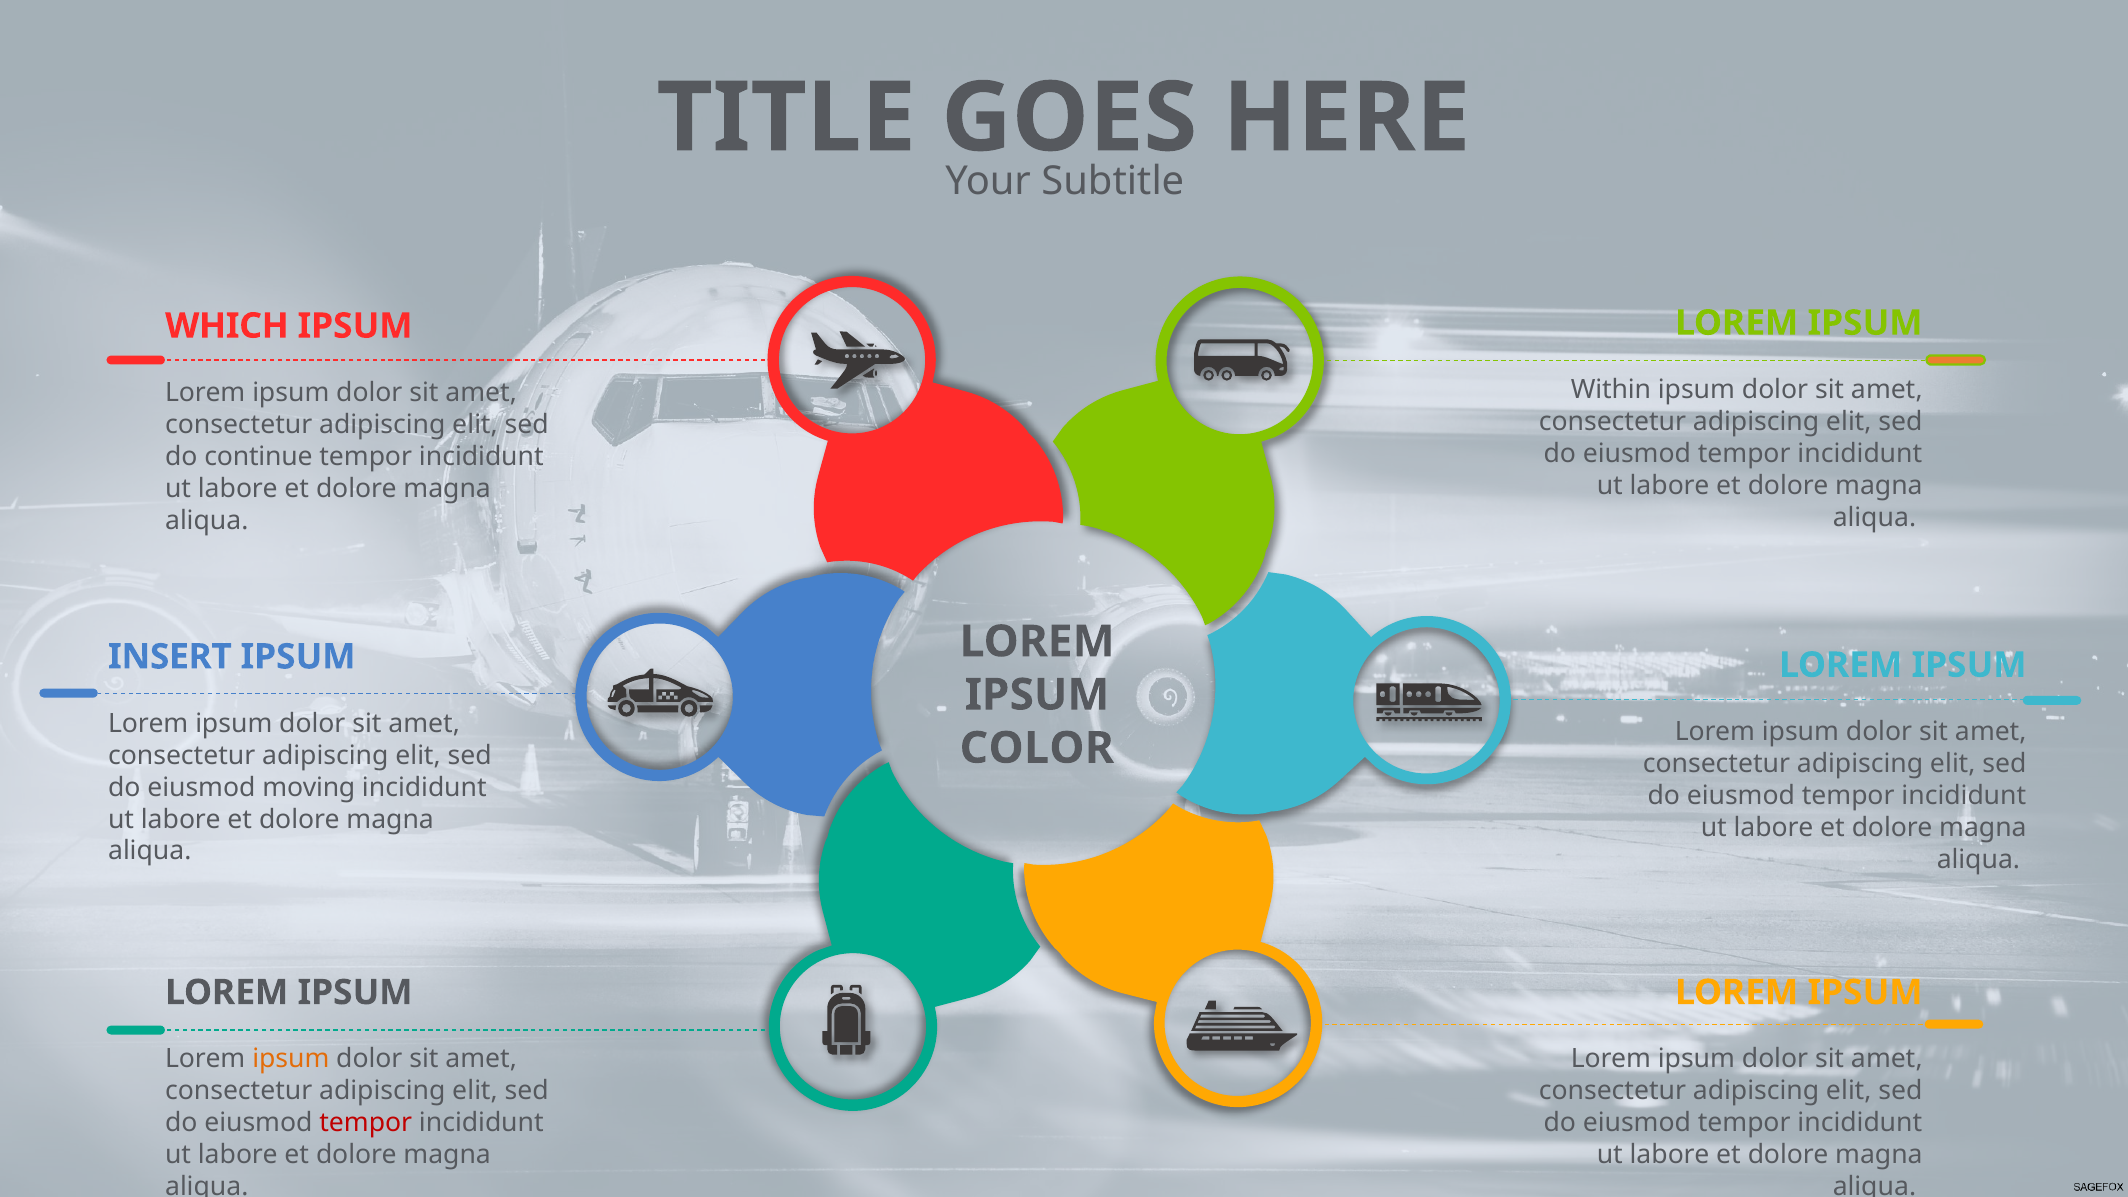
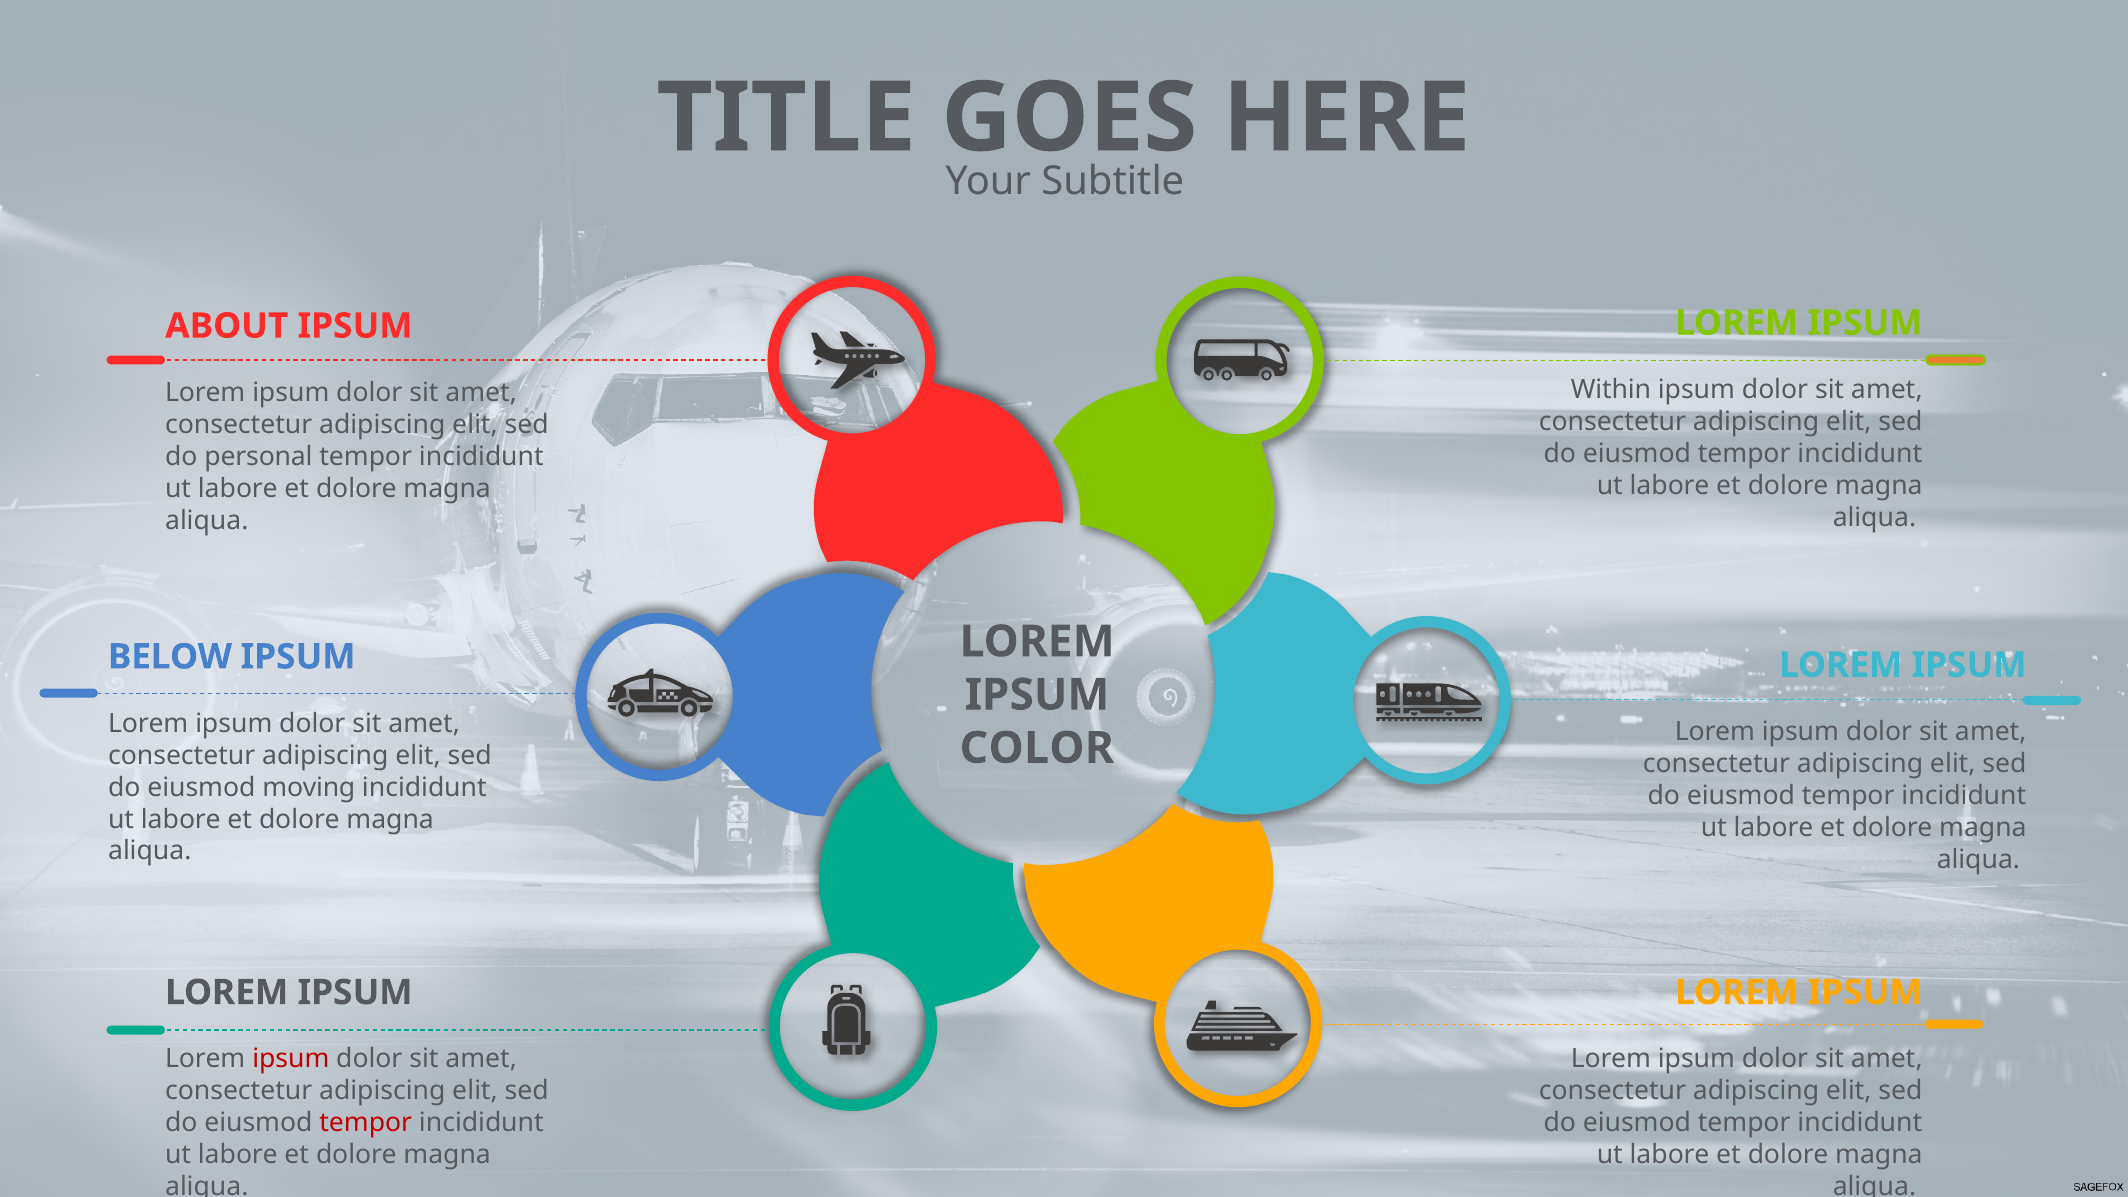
WHICH: WHICH -> ABOUT (227, 326)
continue: continue -> personal (258, 457)
INSERT: INSERT -> BELOW (170, 657)
ipsum colour: orange -> red (291, 1059)
